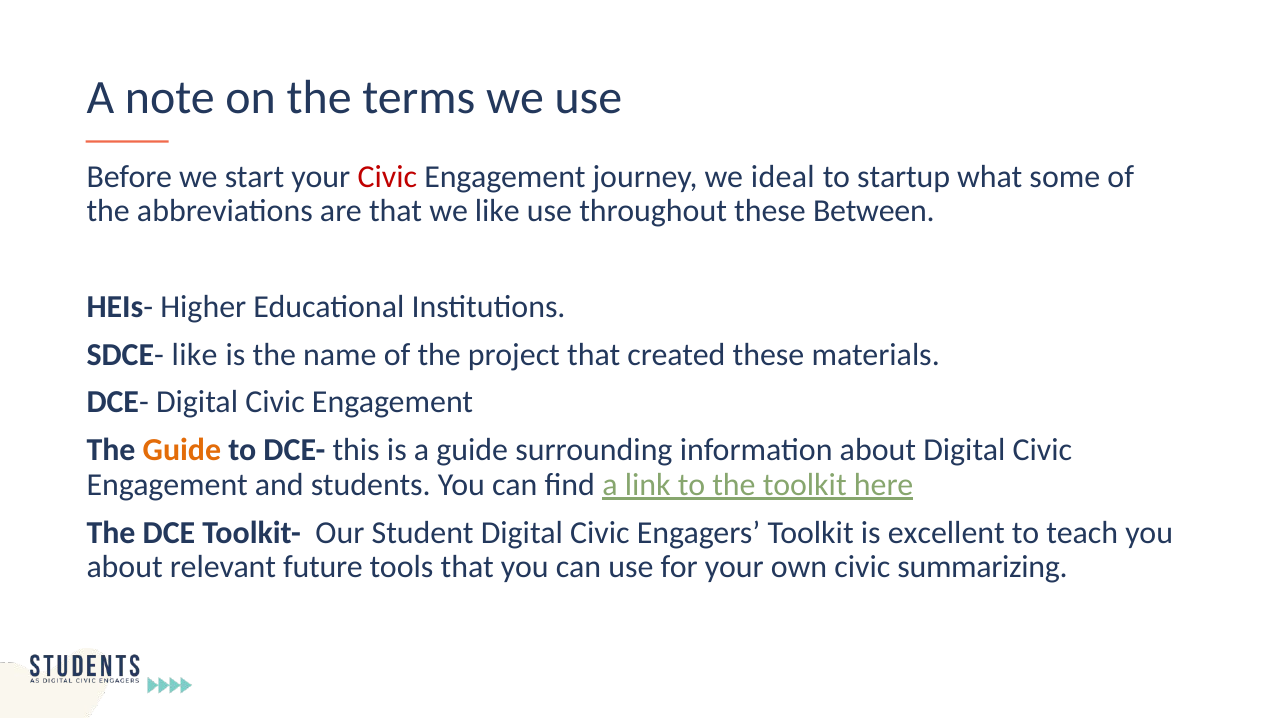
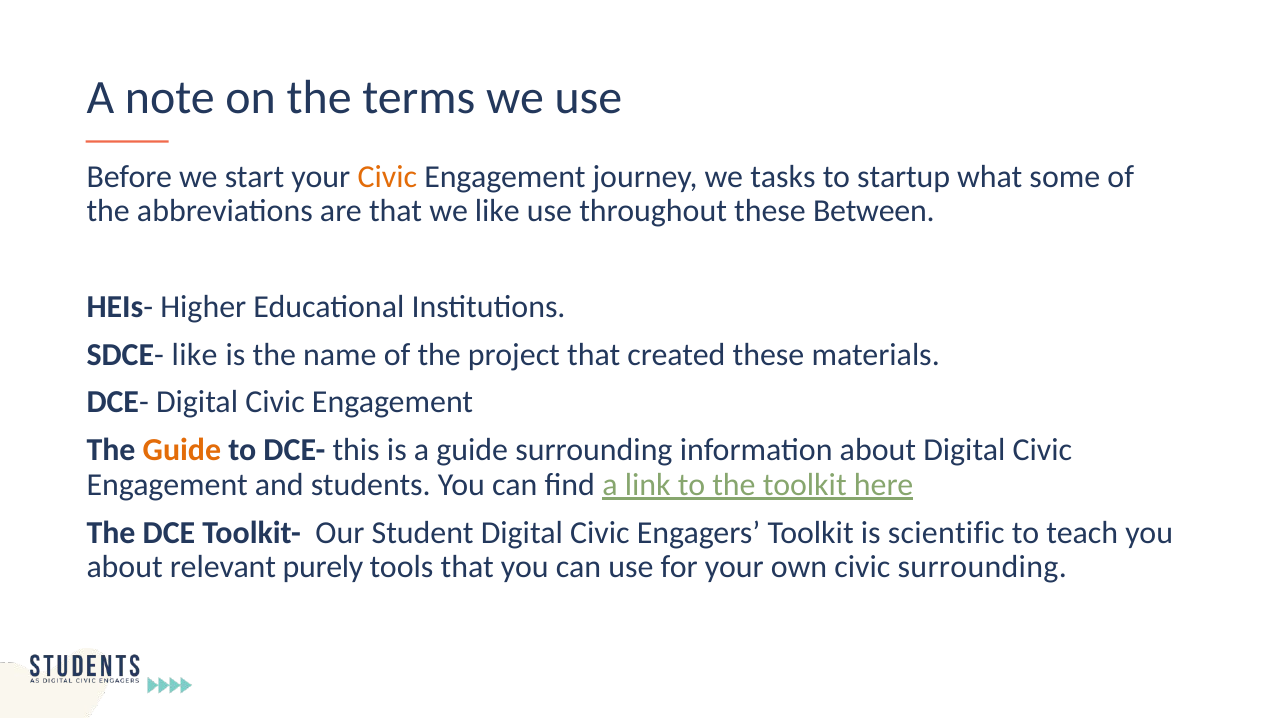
Civic colour: red -> orange (387, 177)
ideal: ideal -> tasks (783, 177)
excellent: excellent -> scientific (946, 533)
future: future -> purely (323, 568)
civic summarizing: summarizing -> surrounding (982, 568)
